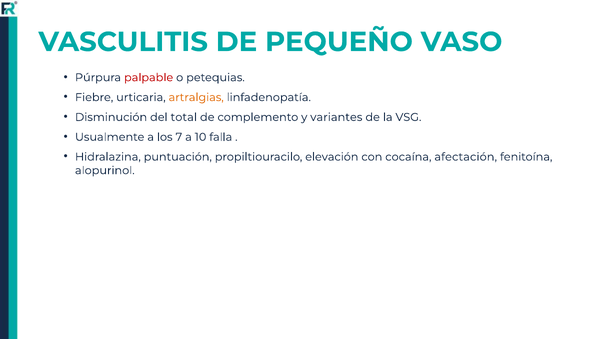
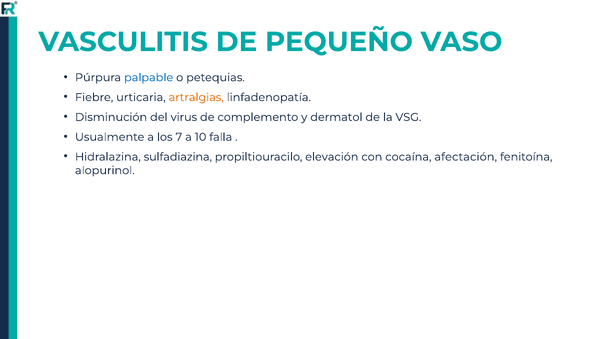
palpable colour: red -> blue (149, 78)
total: total -> virus (184, 117)
variantes: variantes -> dermatol (336, 117)
puntuación: puntuación -> sulfadiazina (178, 157)
